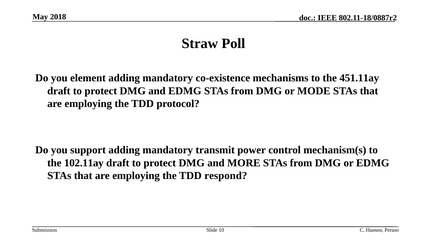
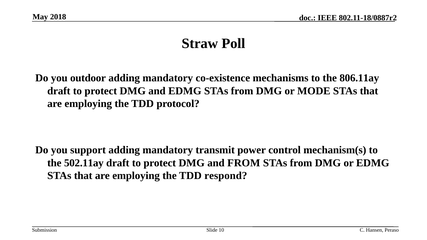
element: element -> outdoor (88, 78)
451.11ay: 451.11ay -> 806.11ay (359, 78)
102.11ay: 102.11ay -> 502.11ay (84, 163)
and MORE: MORE -> FROM (244, 163)
